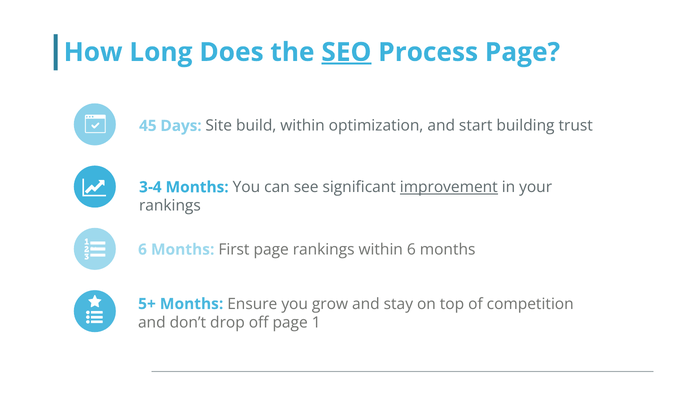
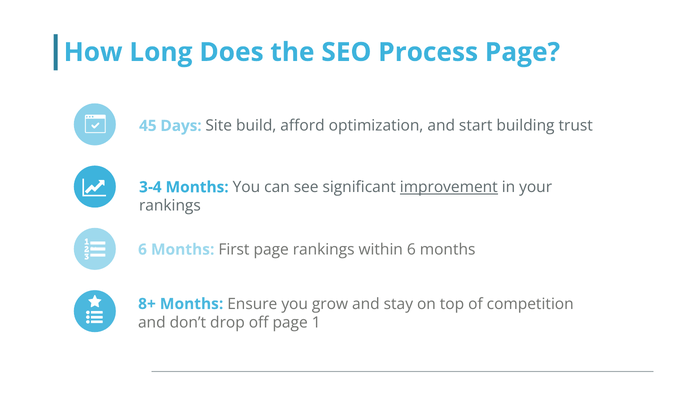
SEO underline: present -> none (346, 52)
build within: within -> afford (303, 126)
5+: 5+ -> 8+ (147, 304)
